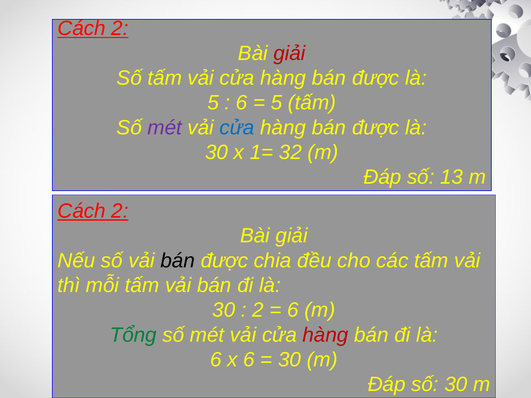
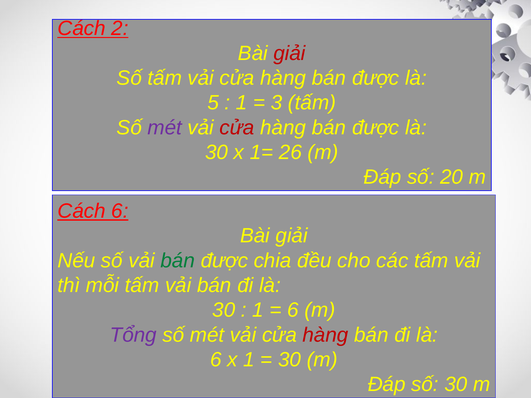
6: 6 -> 1 (242, 103)
5: 5 -> 3 (277, 103)
cửa colour: blue -> red (237, 128)
32: 32 -> 26 (290, 152)
13: 13 -> 20 (452, 177)
2: 2 -> 6 (120, 211)
bán colour: black -> green (178, 261)
2: 2 -> 1 (258, 310)
Tổng colour: green -> purple (133, 335)
x 6: 6 -> 1 (249, 360)
